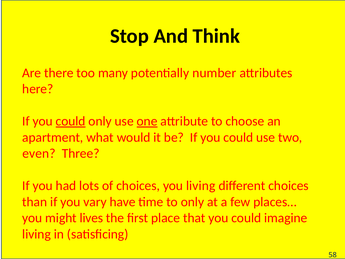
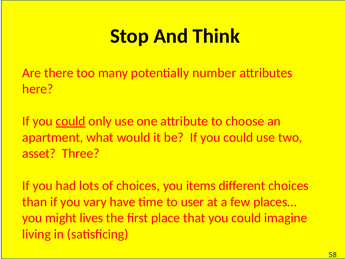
one underline: present -> none (147, 121)
even: even -> asset (39, 153)
you living: living -> items (201, 186)
to only: only -> user (192, 202)
